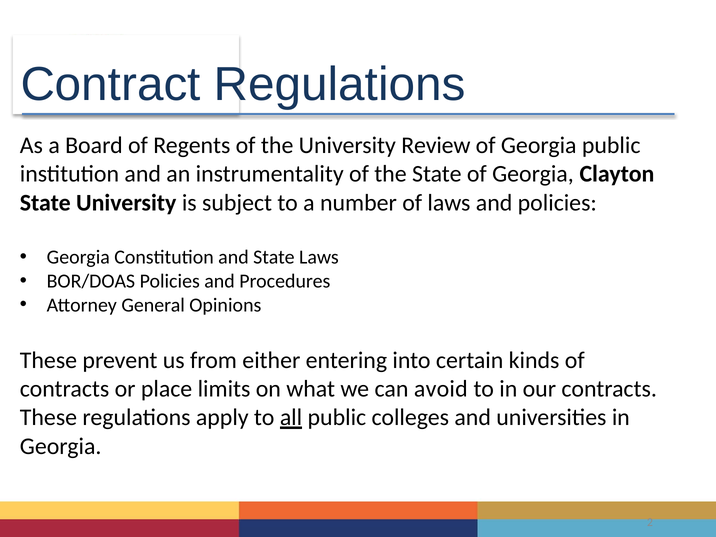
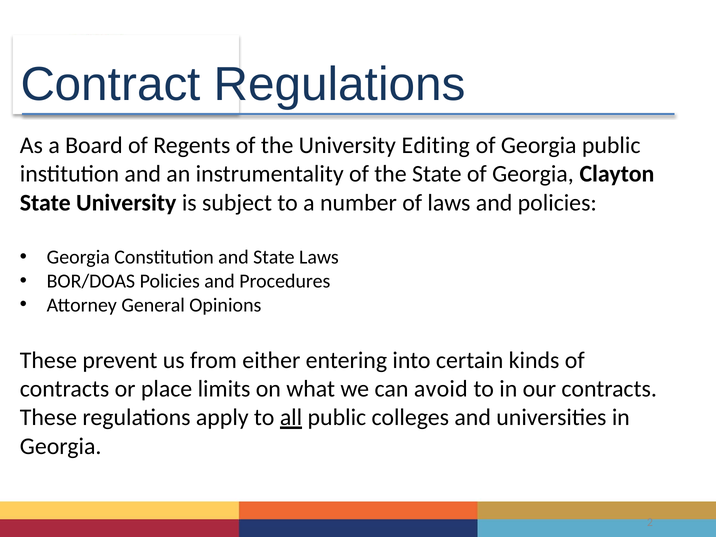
Review: Review -> Editing (436, 145)
